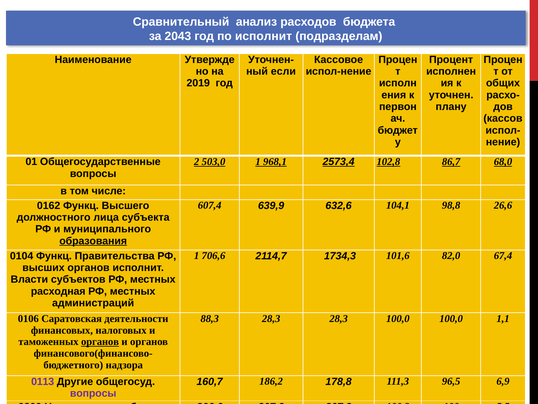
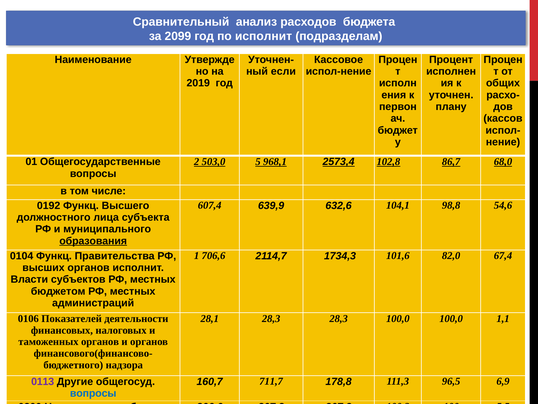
2043: 2043 -> 2099 (178, 36)
503,0 1: 1 -> 5 (258, 161)
26,6: 26,6 -> 54,6 (503, 205)
0162: 0162 -> 0192 (49, 205)
расходная: расходная -> бюджетом (58, 291)
Саратовская: Саратовская -> Показателей (72, 318)
88,3: 88,3 -> 28,1 (210, 318)
органов underline: present -> none (100, 341)
186,2: 186,2 -> 711,7 (271, 381)
вопросы colour: purple -> blue (93, 393)
